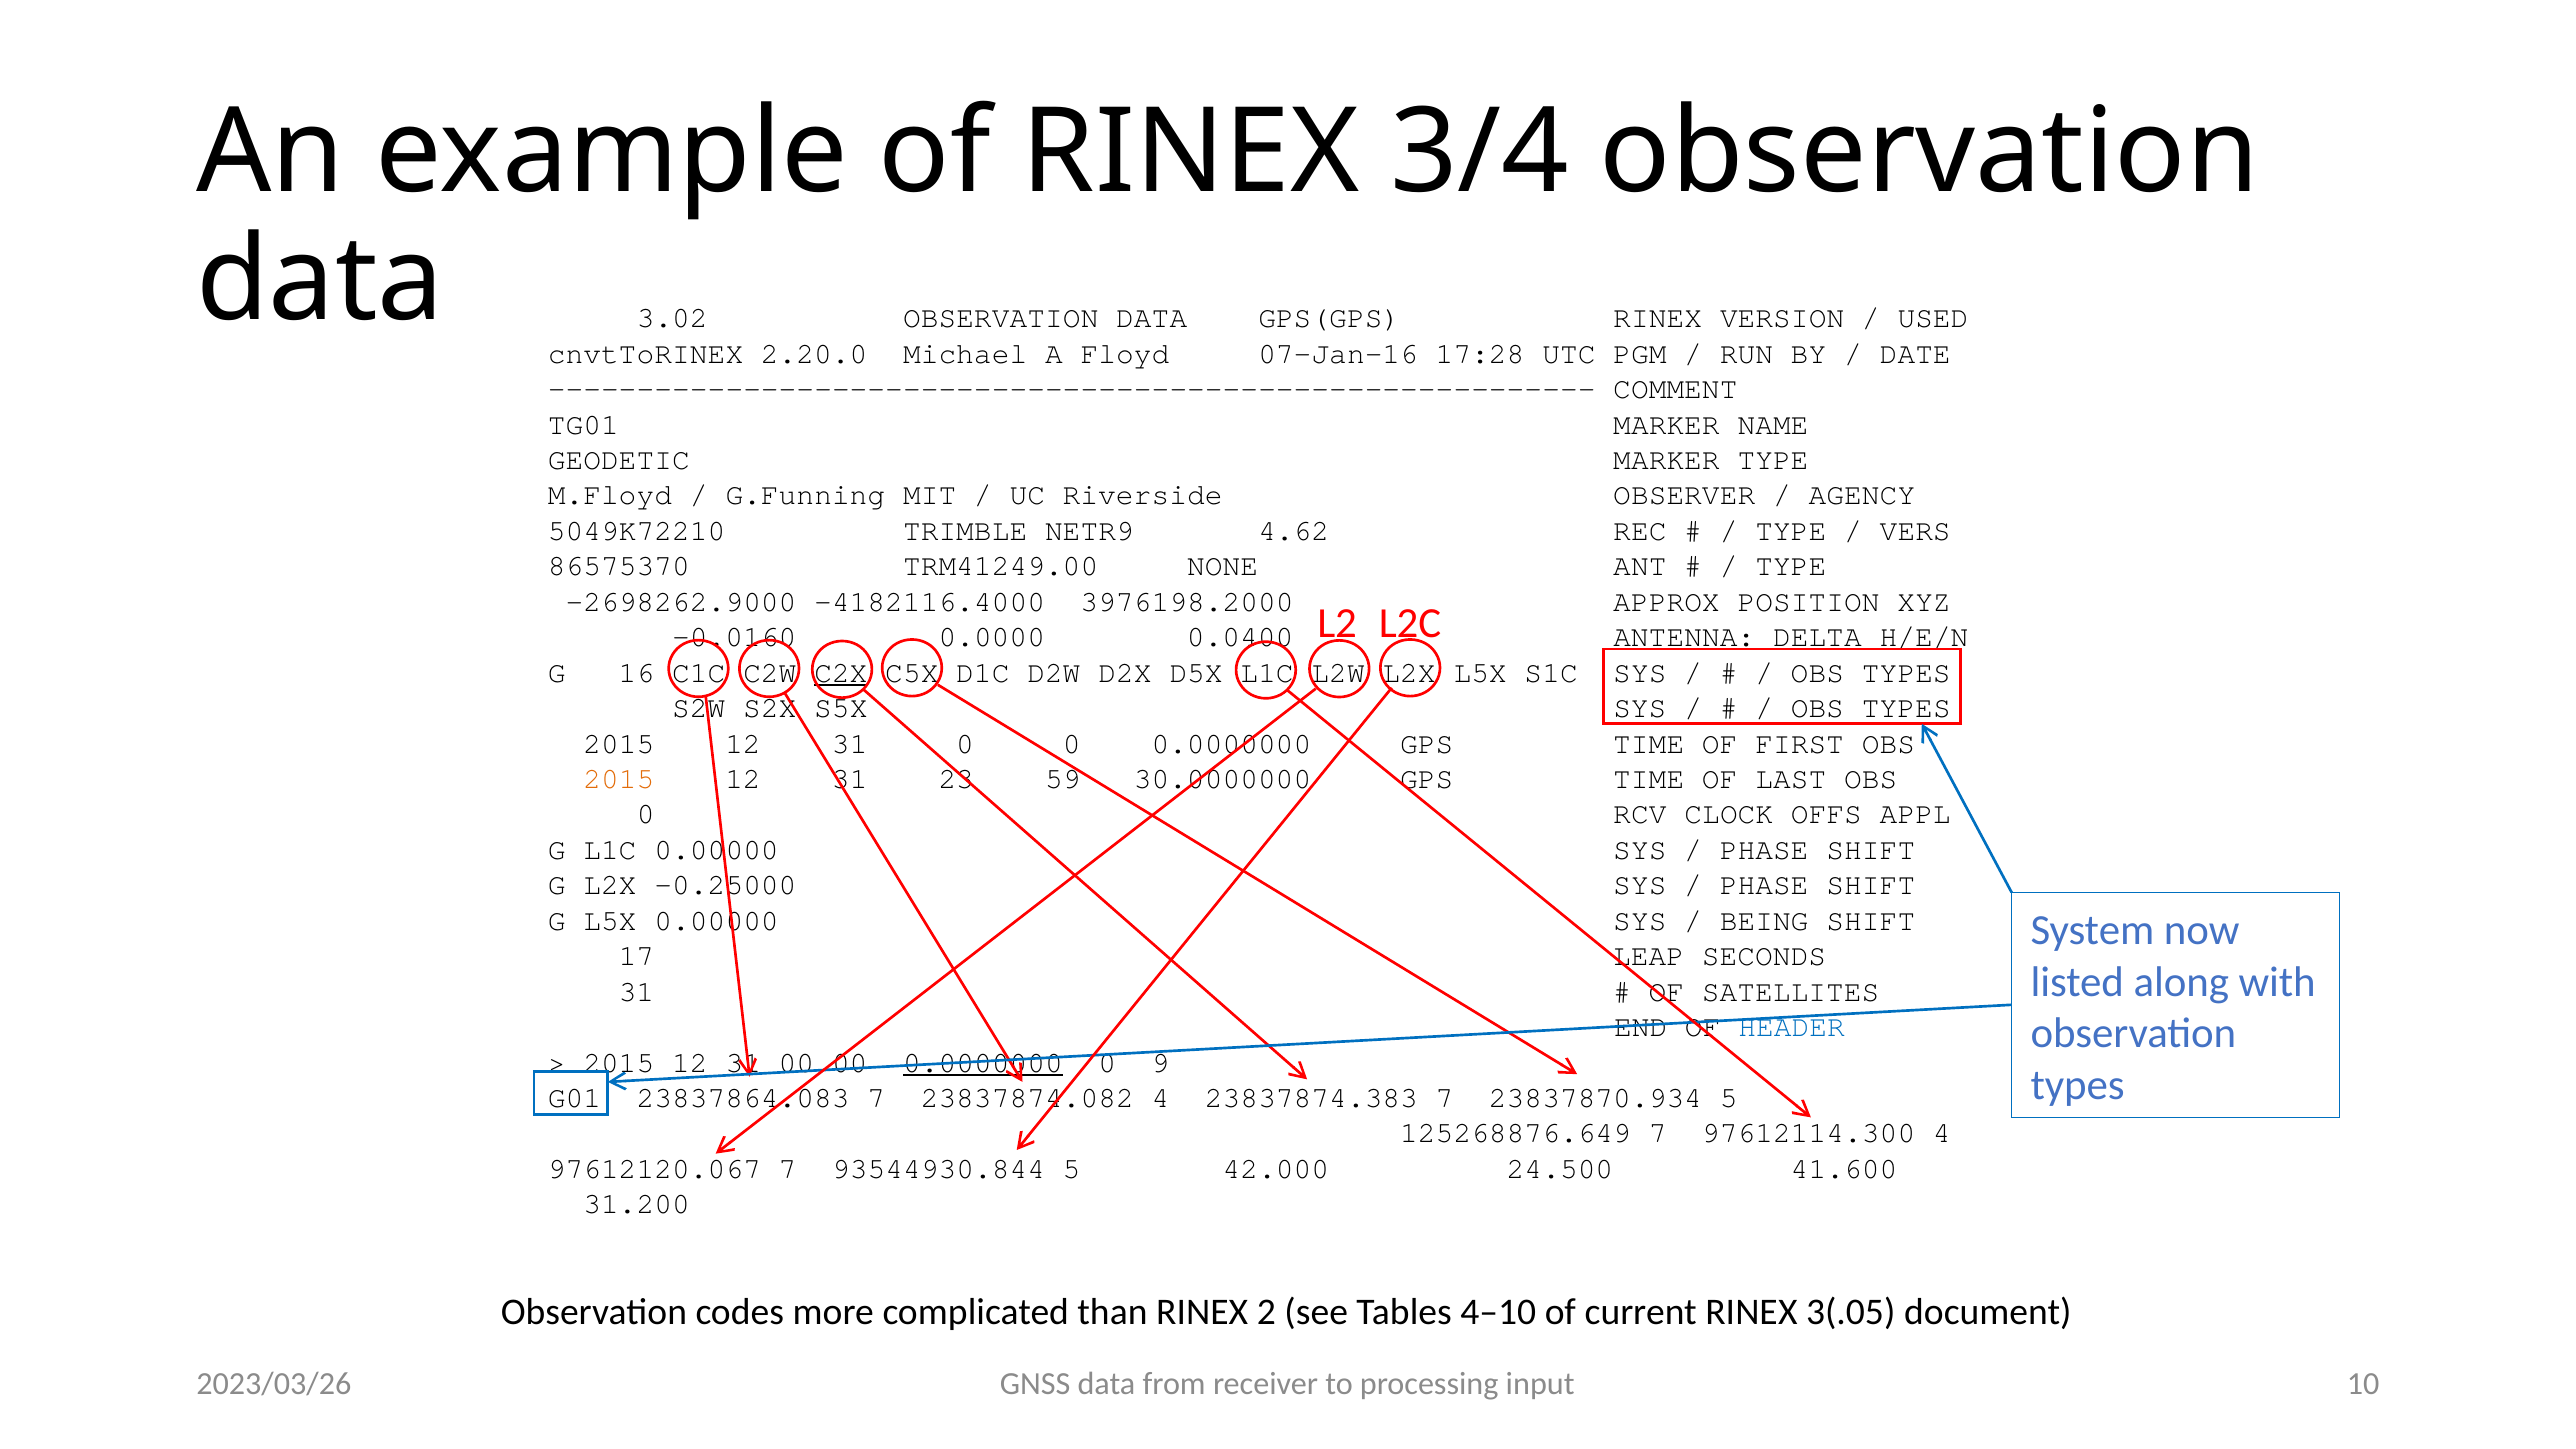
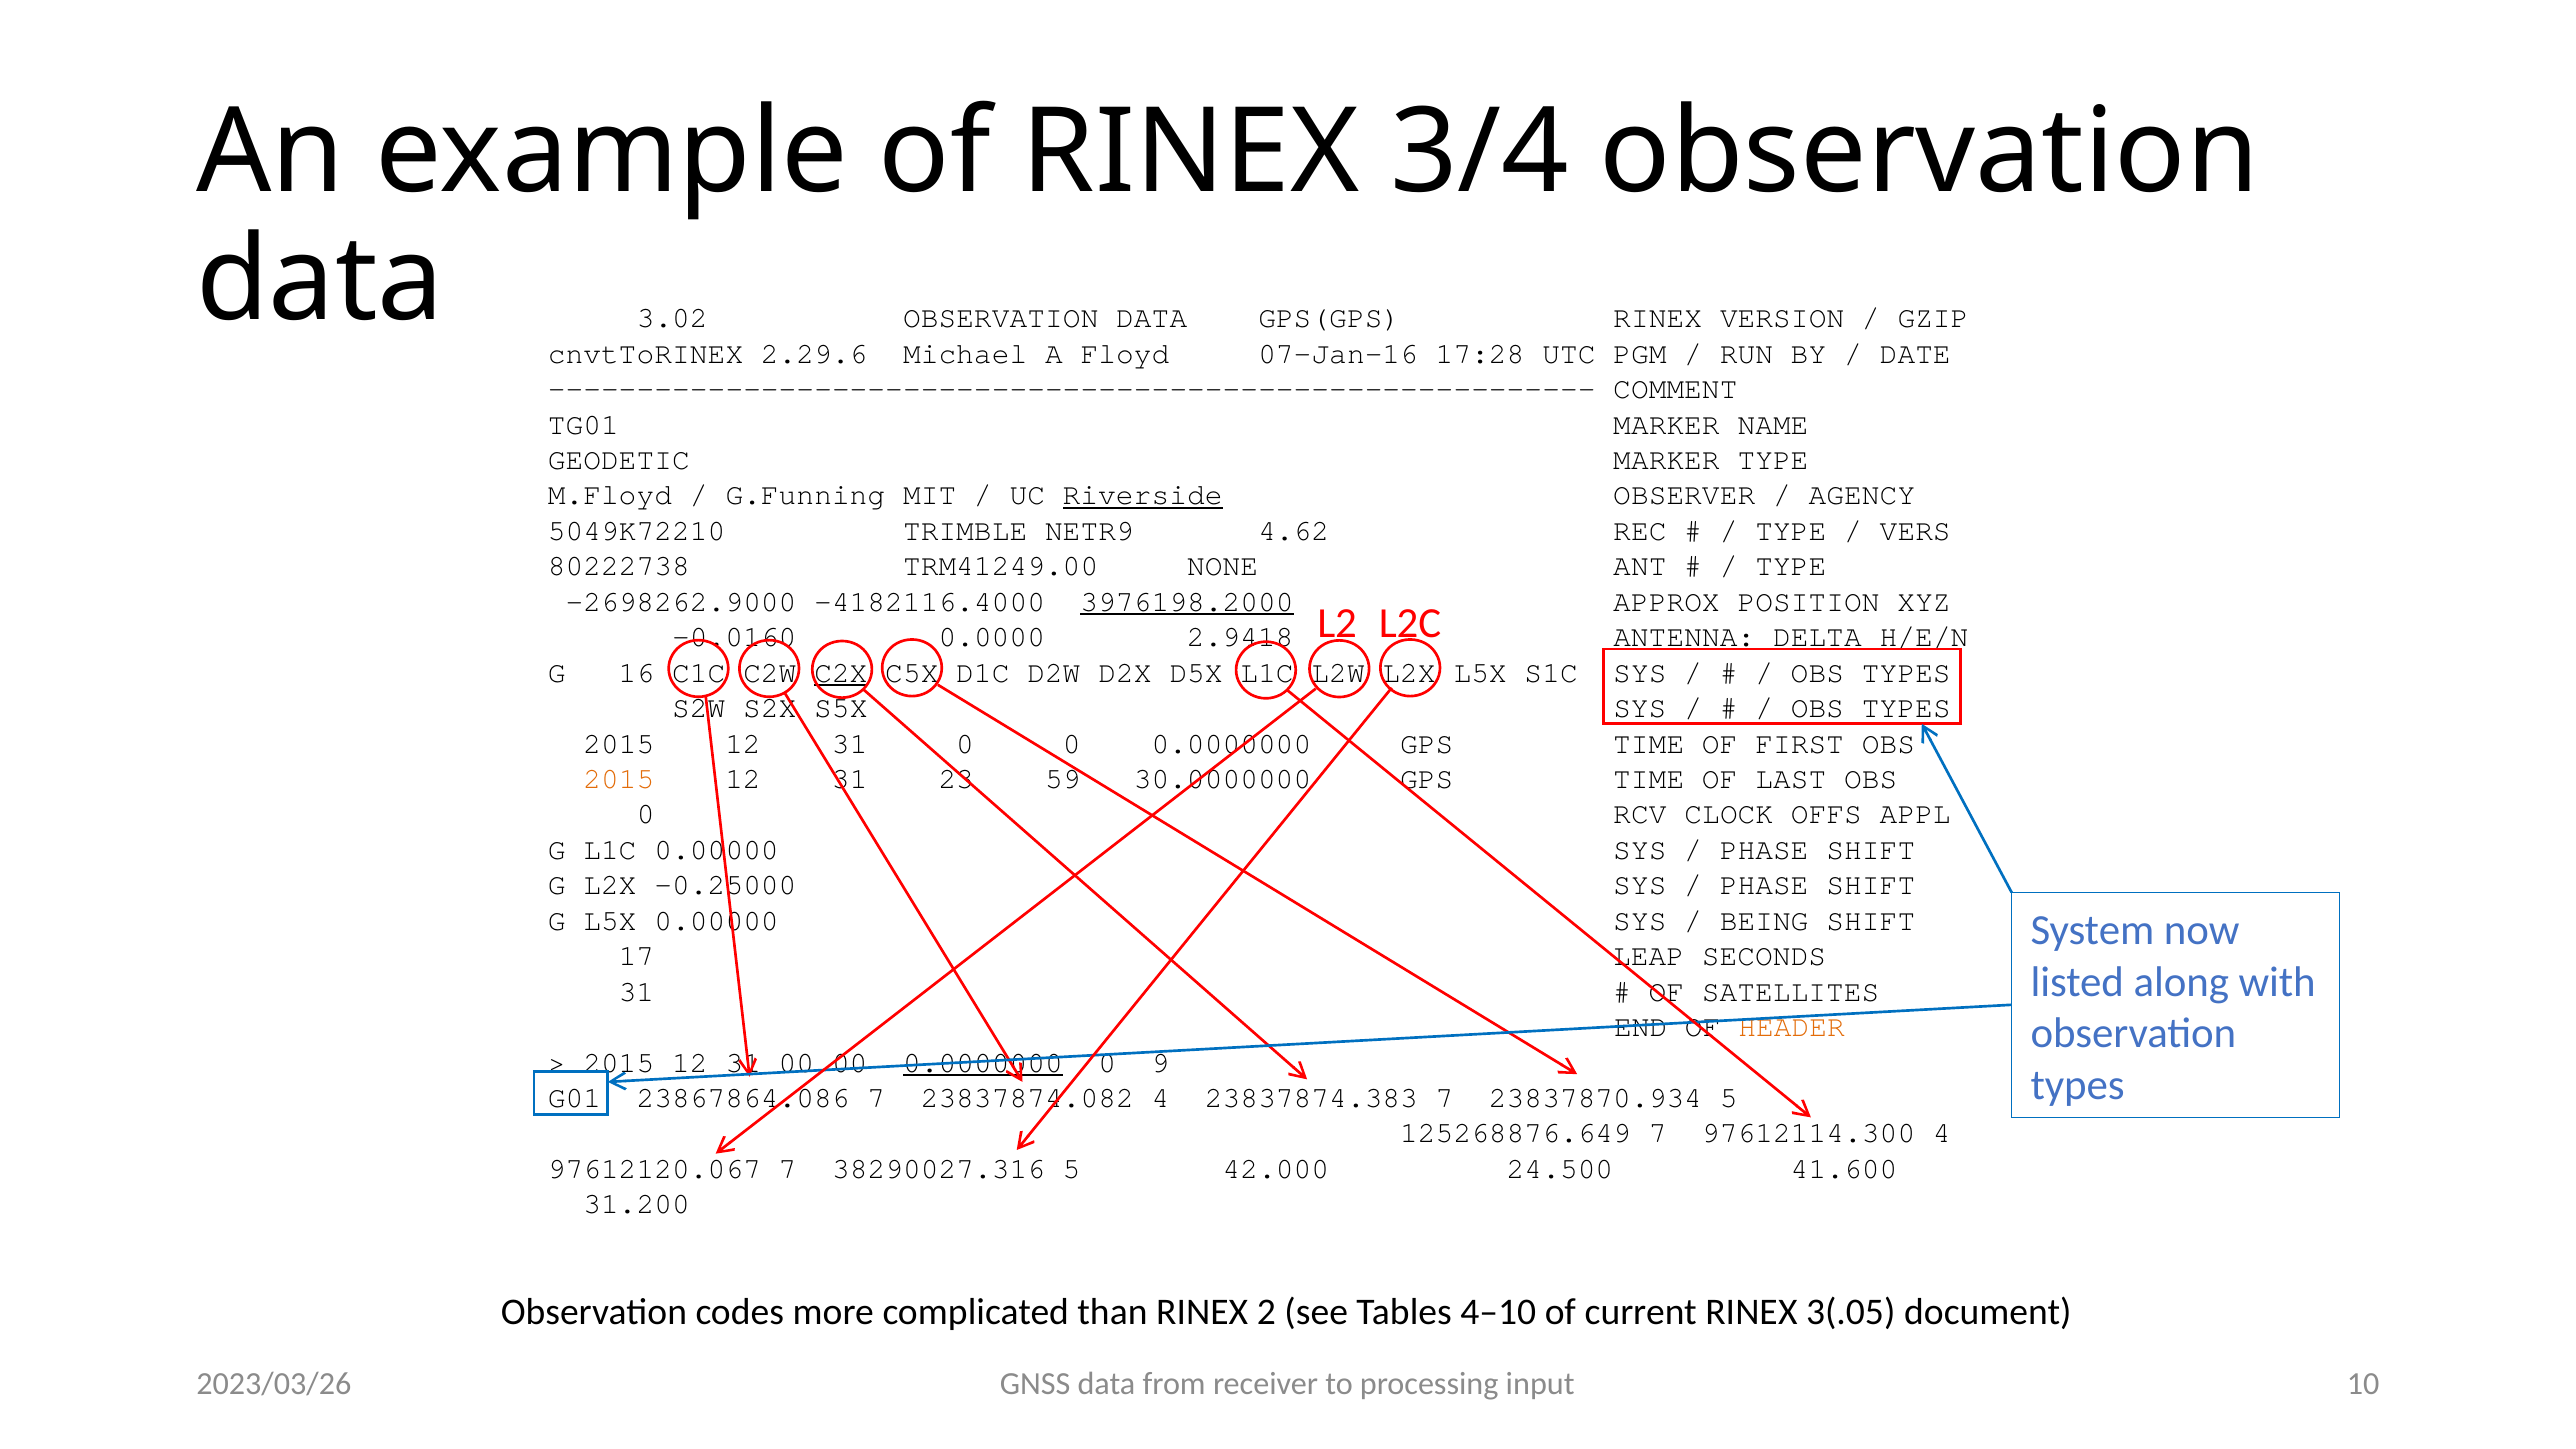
USED: USED -> GZIP (1933, 318)
2.20.0: 2.20.0 -> 2.29.6 (814, 353)
Riverside underline: none -> present (1143, 495)
86575370: 86575370 -> 80222738 (619, 566)
3976198.2000 underline: none -> present (1187, 602)
0.0400: 0.0400 -> 2.9418 (1240, 637)
HEADER colour: blue -> orange (1792, 1027)
23837864.083: 23837864.083 -> 23867864.086 (743, 1098)
93544930.844: 93544930.844 -> 38290027.316 (939, 1169)
